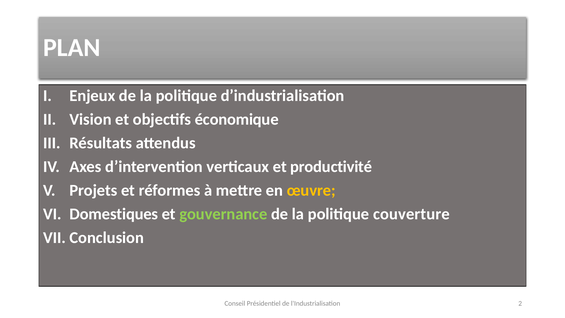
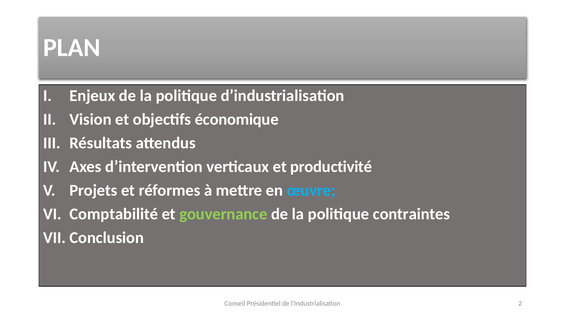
œuvre colour: yellow -> light blue (311, 190)
Domestiques: Domestiques -> Comptabilité (114, 214)
couverture: couverture -> contraintes (411, 214)
